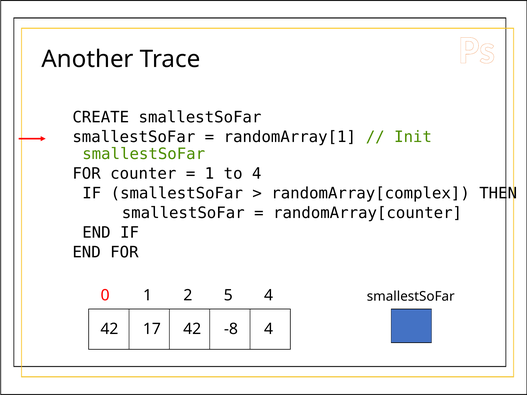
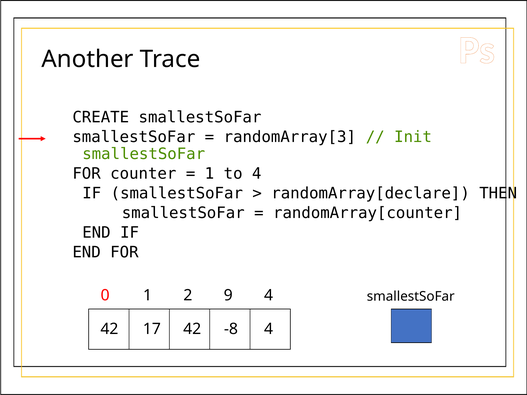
randomArray[1: randomArray[1 -> randomArray[3 (290, 137)
randomArray[complex: randomArray[complex -> randomArray[declare (371, 193)
5: 5 -> 9 (228, 295)
